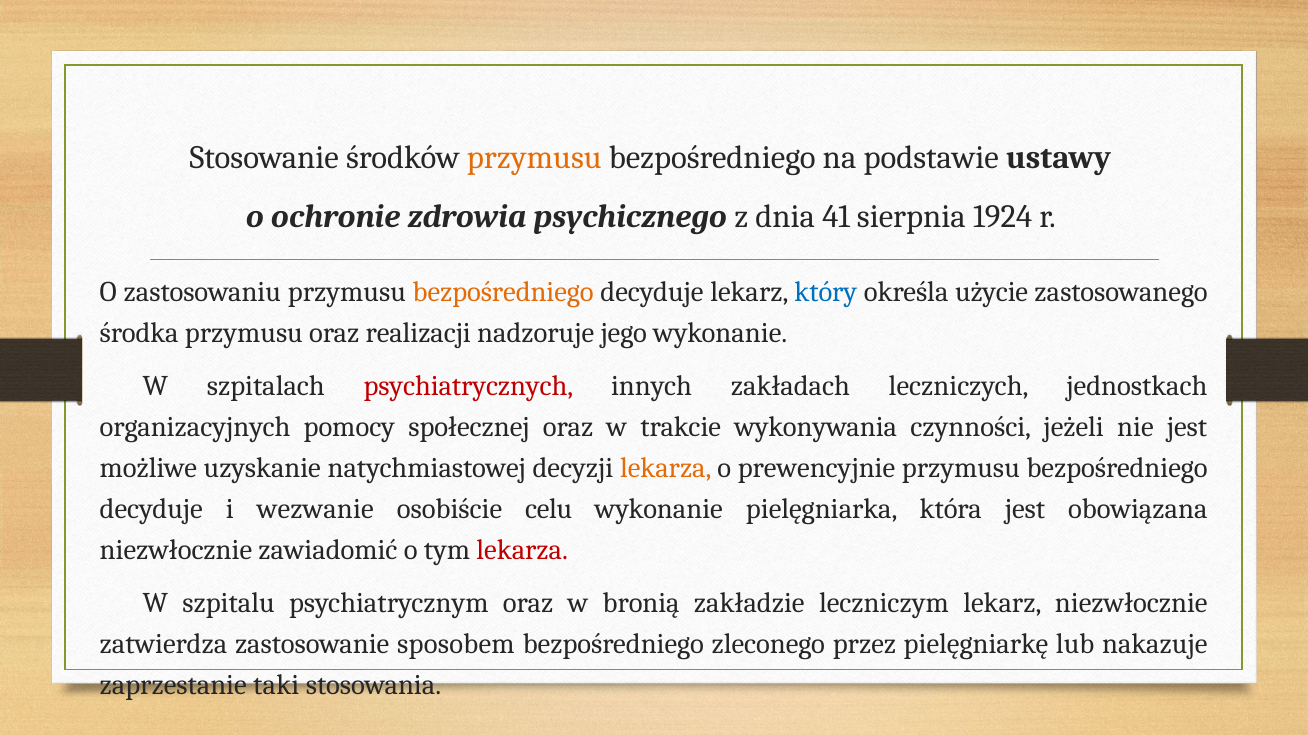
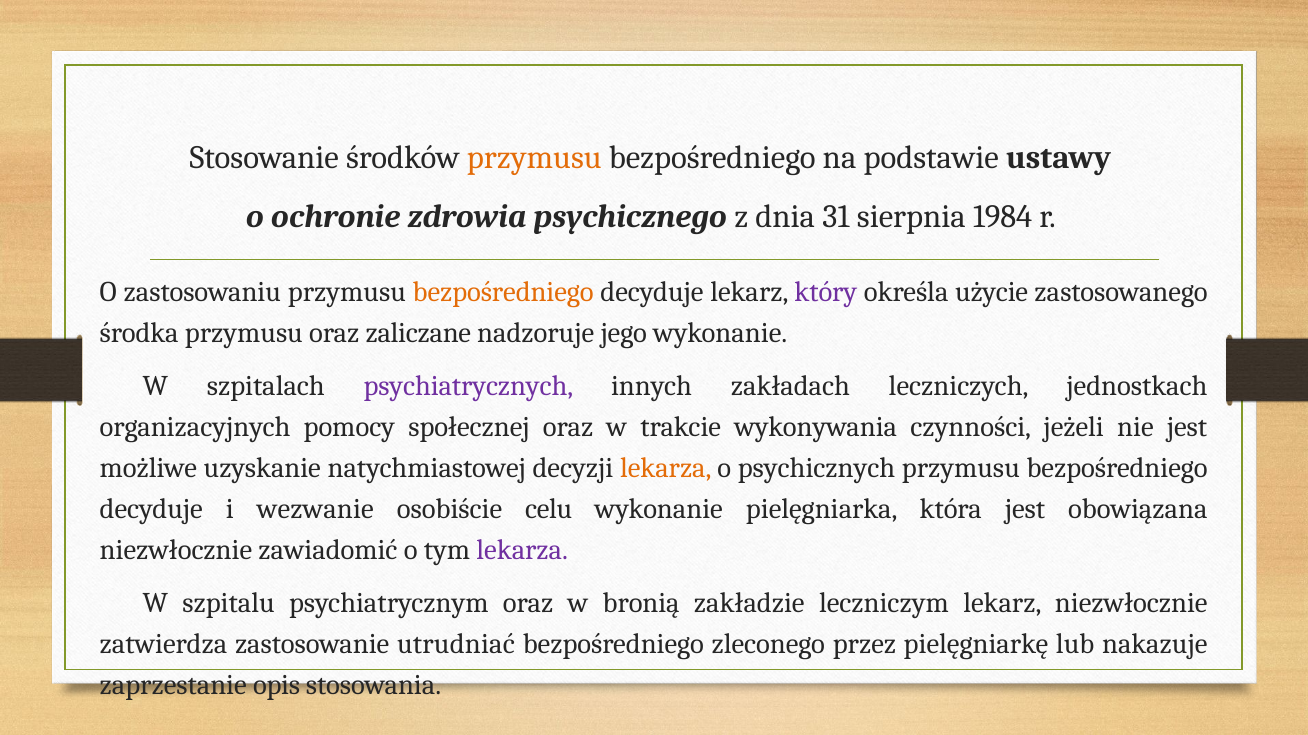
41: 41 -> 31 (836, 217)
1924: 1924 -> 1984 (1003, 217)
który colour: blue -> purple (826, 292)
realizacji: realizacji -> zaliczane (418, 333)
psychiatrycznych colour: red -> purple (468, 386)
prewencyjnie: prewencyjnie -> psychicznych (817, 469)
lekarza colour: red -> purple (522, 551)
sposobem: sposobem -> utrudniać (456, 645)
taki: taki -> opis (277, 686)
